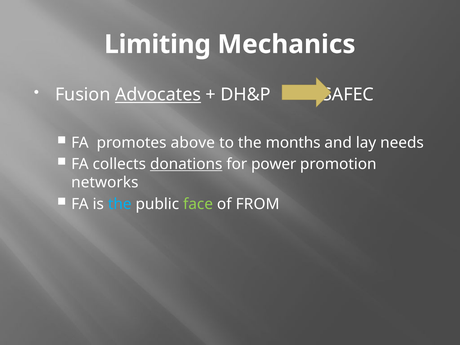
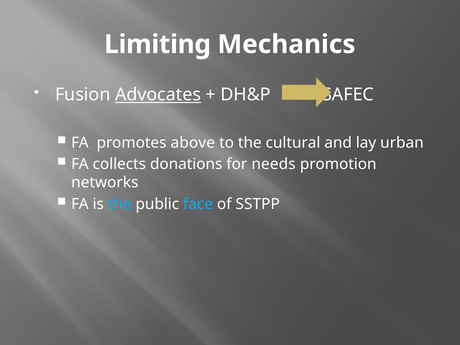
months: months -> cultural (293, 143)
needs: needs -> urban (402, 143)
donations underline: present -> none (186, 164)
power: power -> needs (274, 164)
face colour: light green -> light blue (198, 204)
FROM: FROM -> SSTPP (258, 204)
